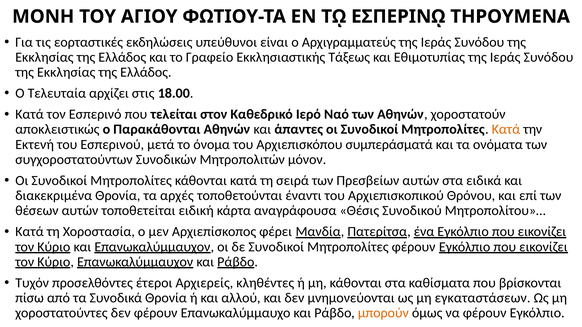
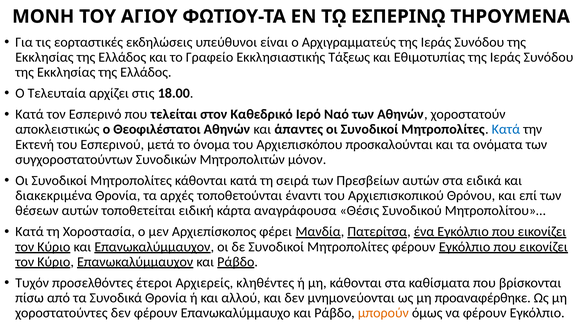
Παρακάθονται: Παρακάθονται -> Θεοφιλέστατοι (157, 130)
Κατά colour: orange -> blue (506, 130)
συμπεράσματά: συμπεράσματά -> προσκαλούνται (389, 145)
εγκαταστάσεων: εγκαταστάσεων -> προαναφέρθηκε (483, 298)
